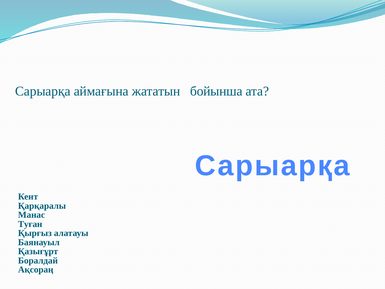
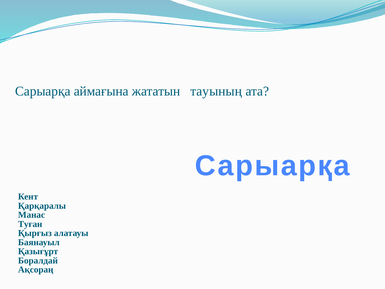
бойынша: бойынша -> тауының (216, 91)
